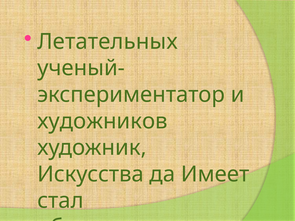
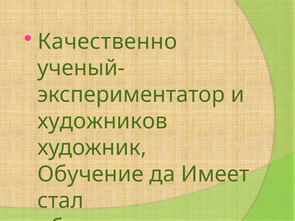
Летательных: Летательных -> Качественно (107, 42)
Искусства: Искусства -> Обучение (90, 174)
